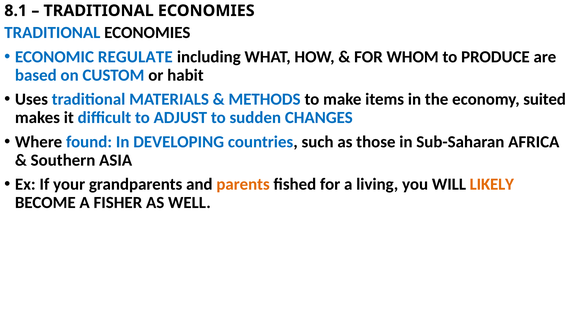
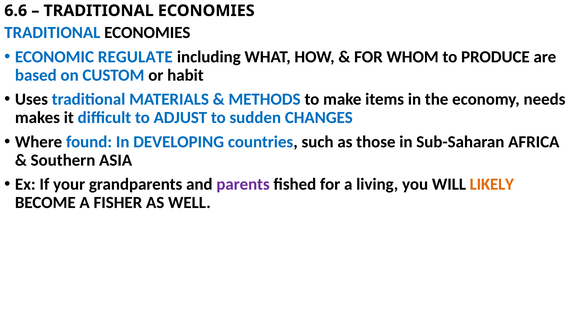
8.1: 8.1 -> 6.6 (16, 11)
suited: suited -> needs (544, 99)
parents colour: orange -> purple (243, 184)
